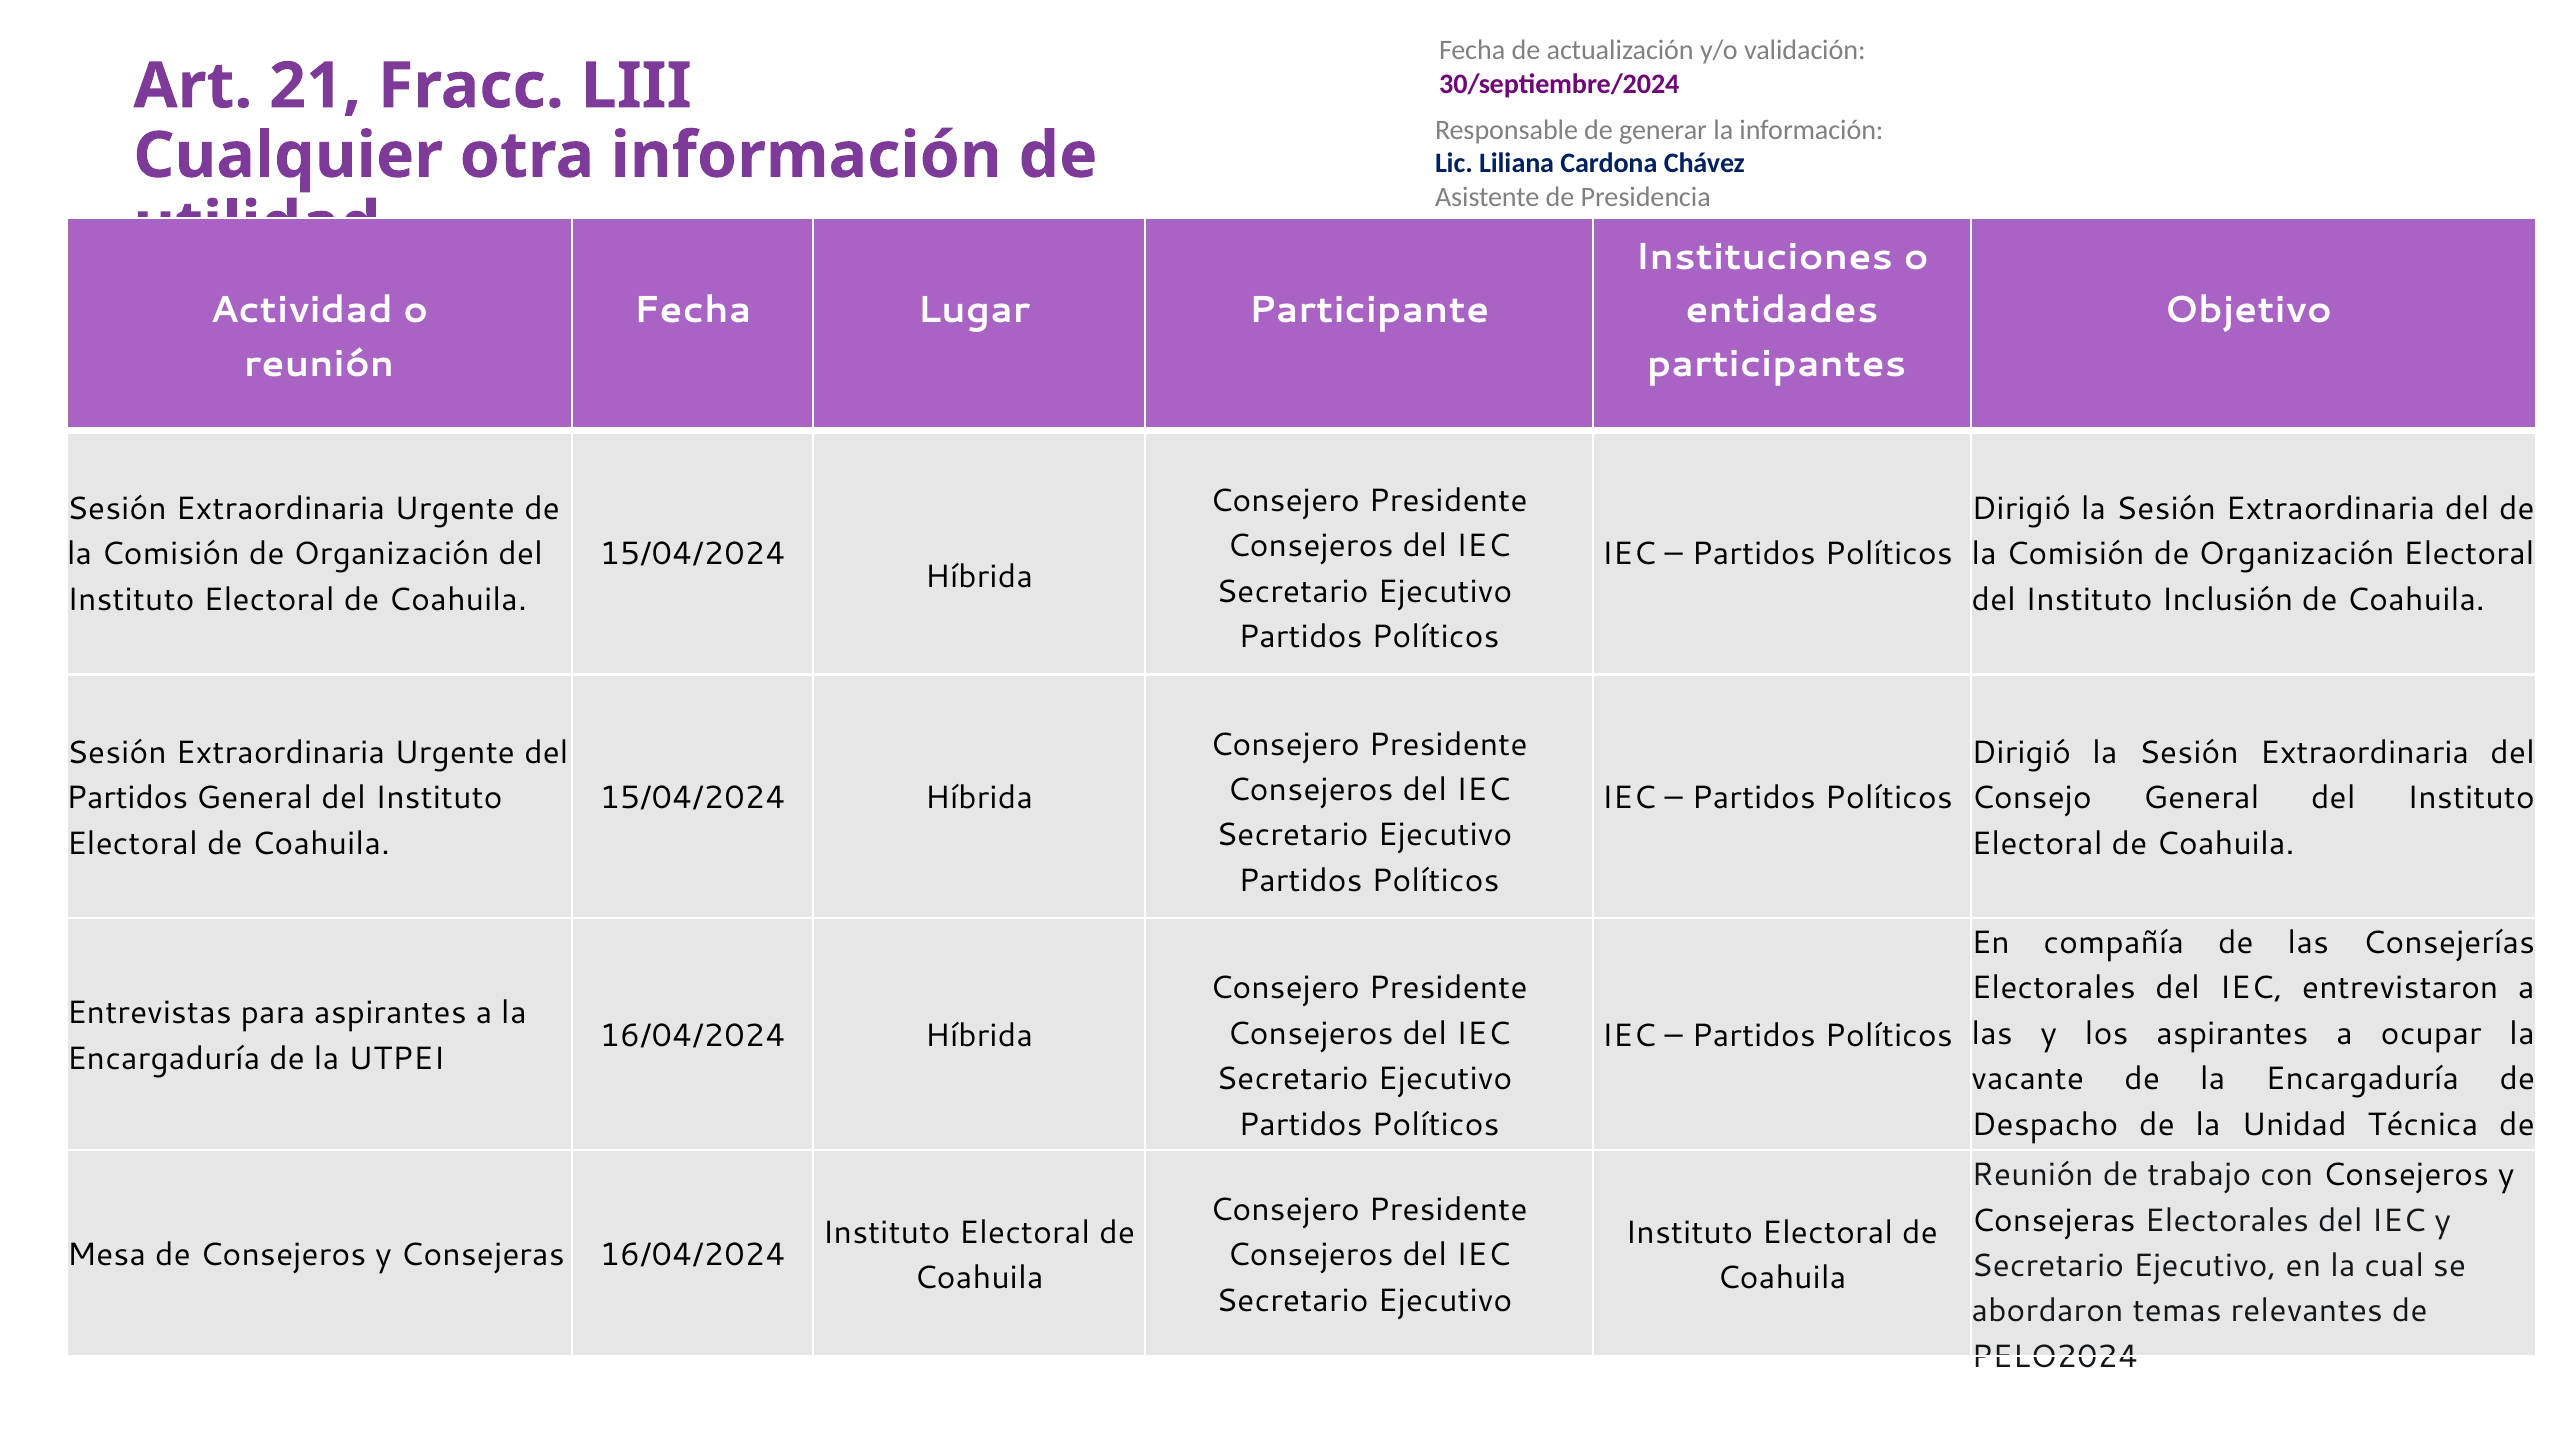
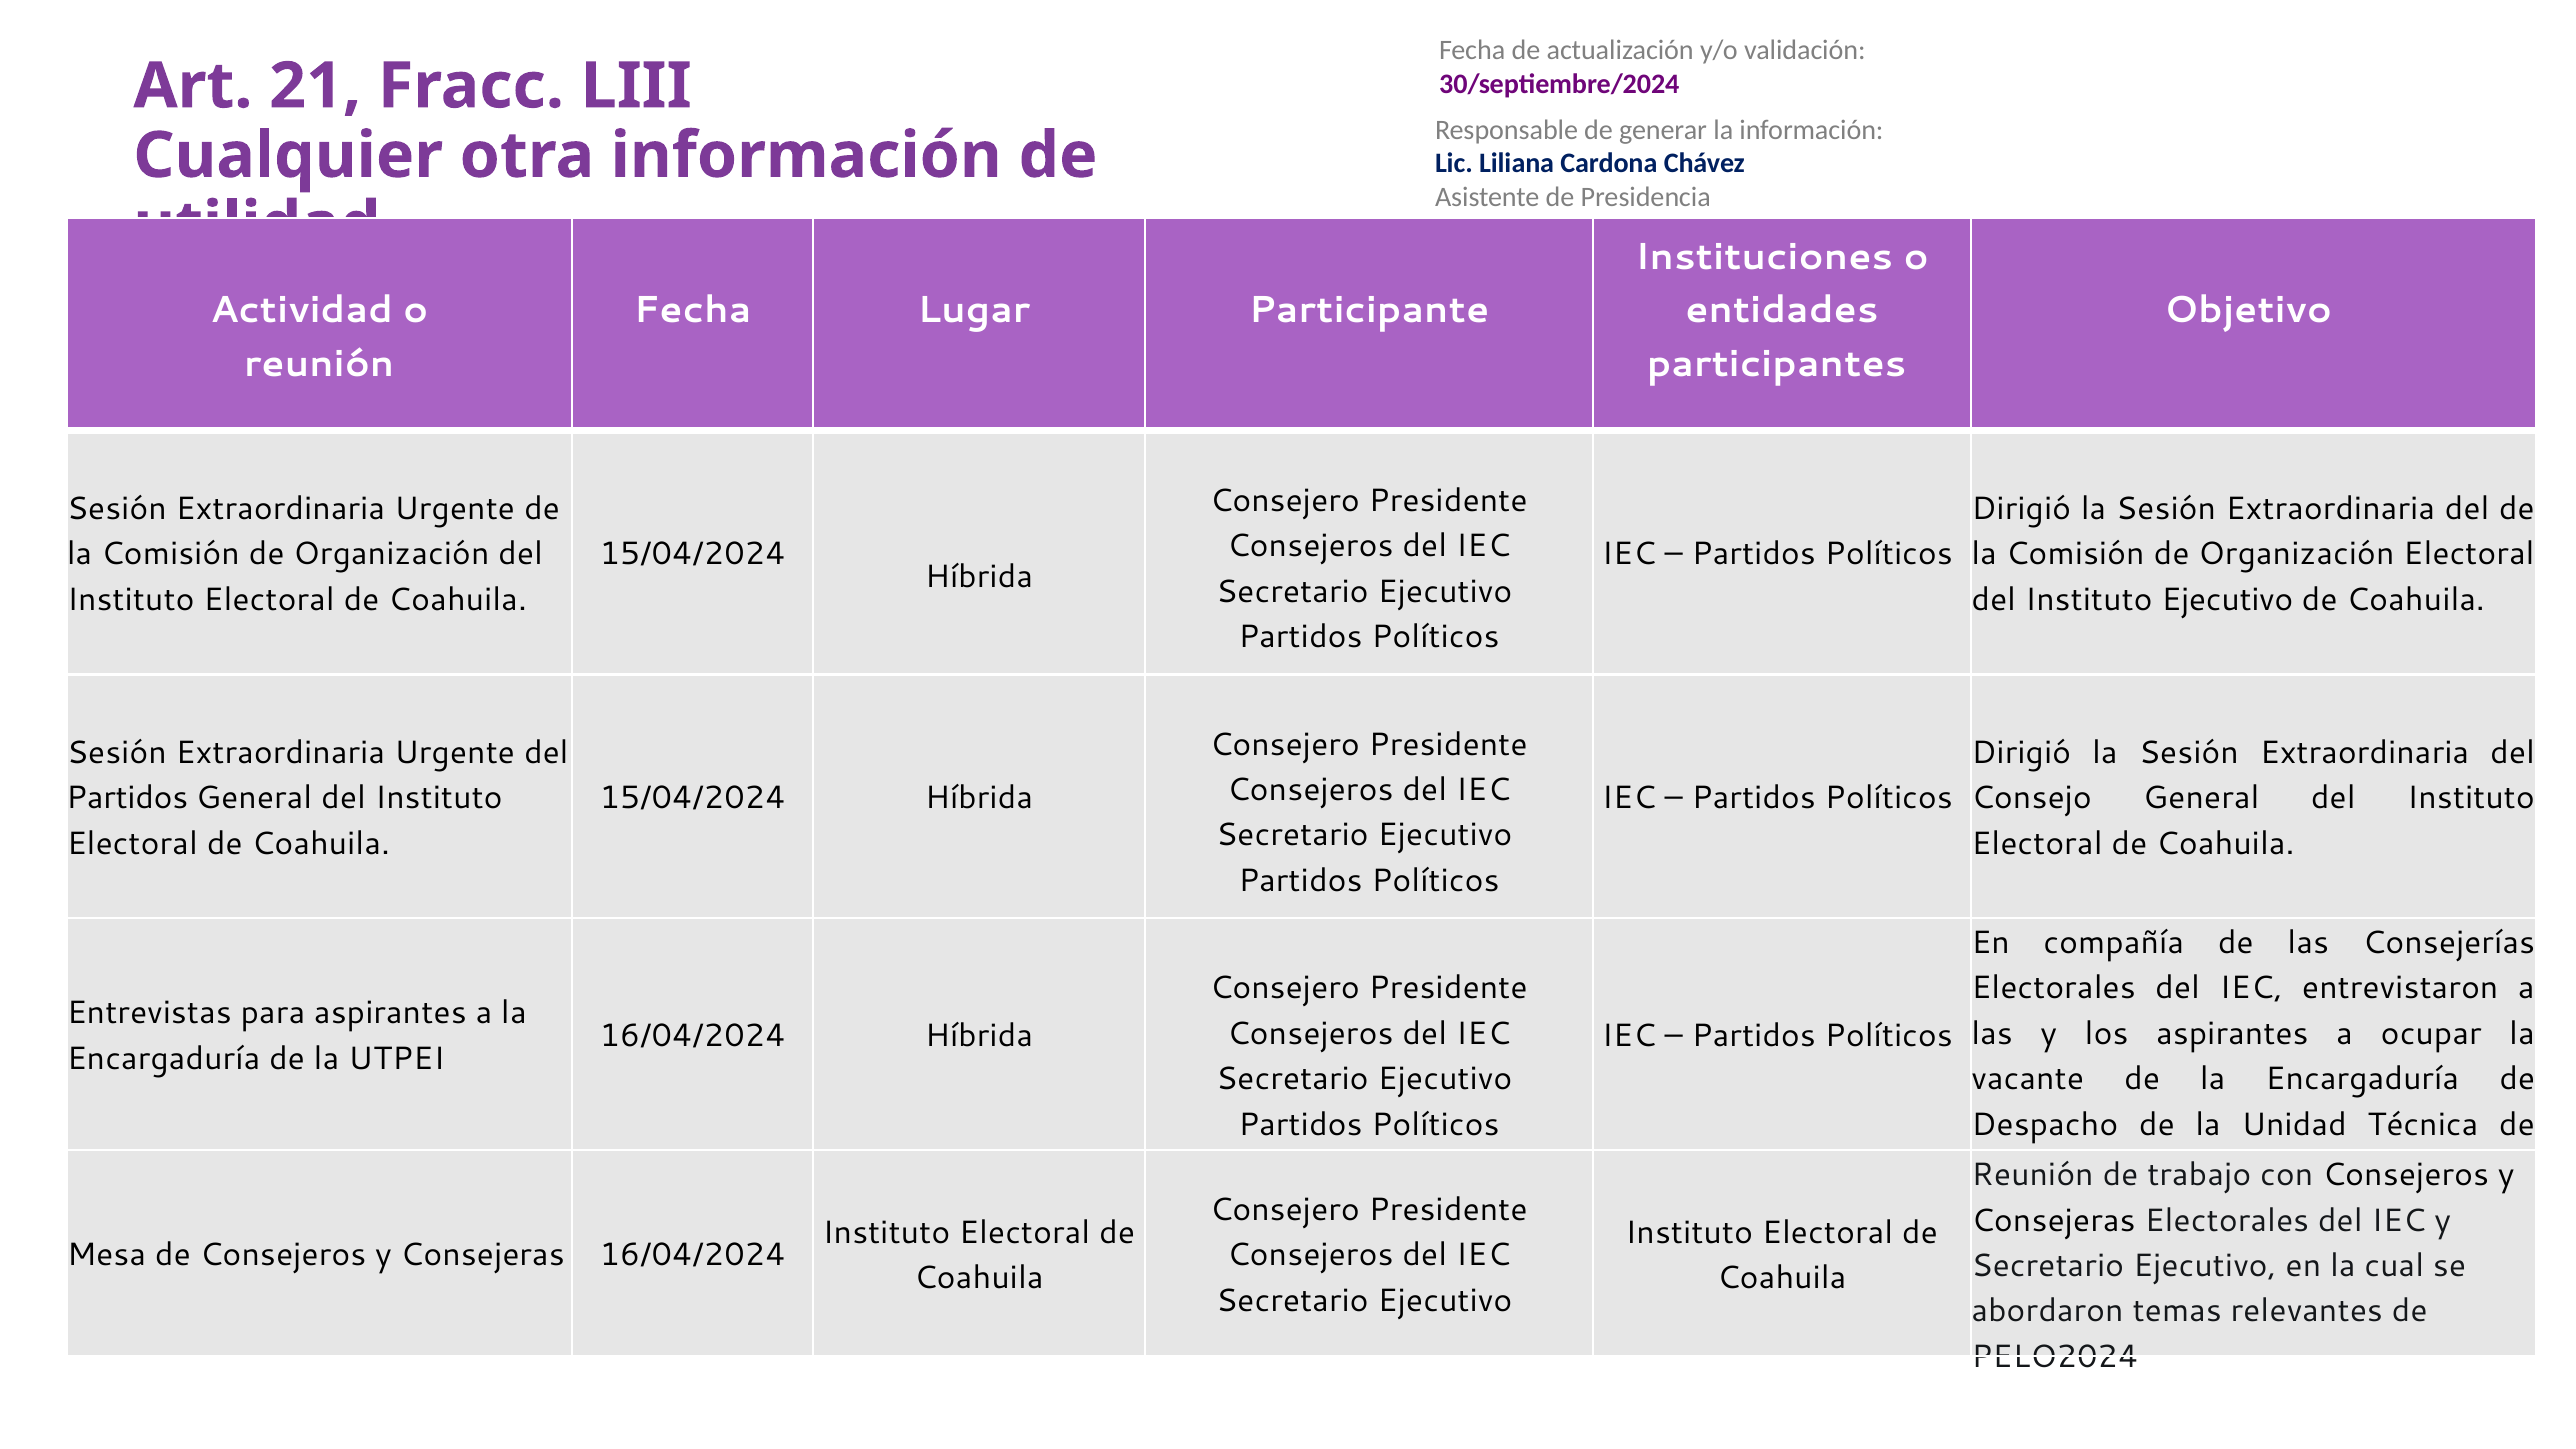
Instituto Inclusión: Inclusión -> Ejecutivo (2227, 600)
